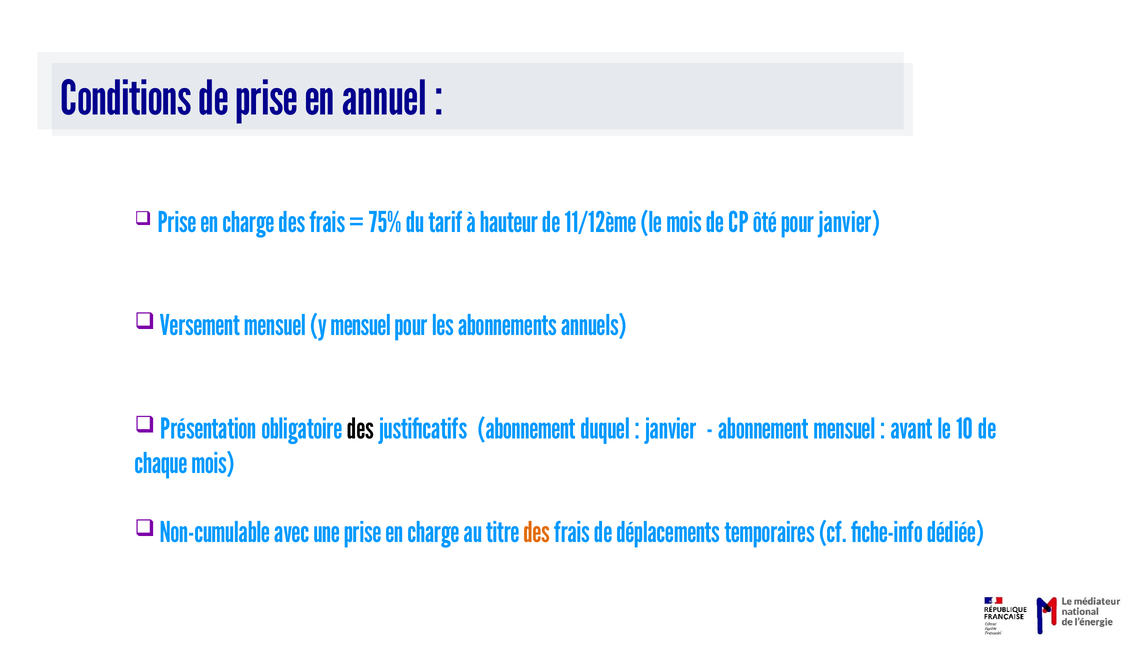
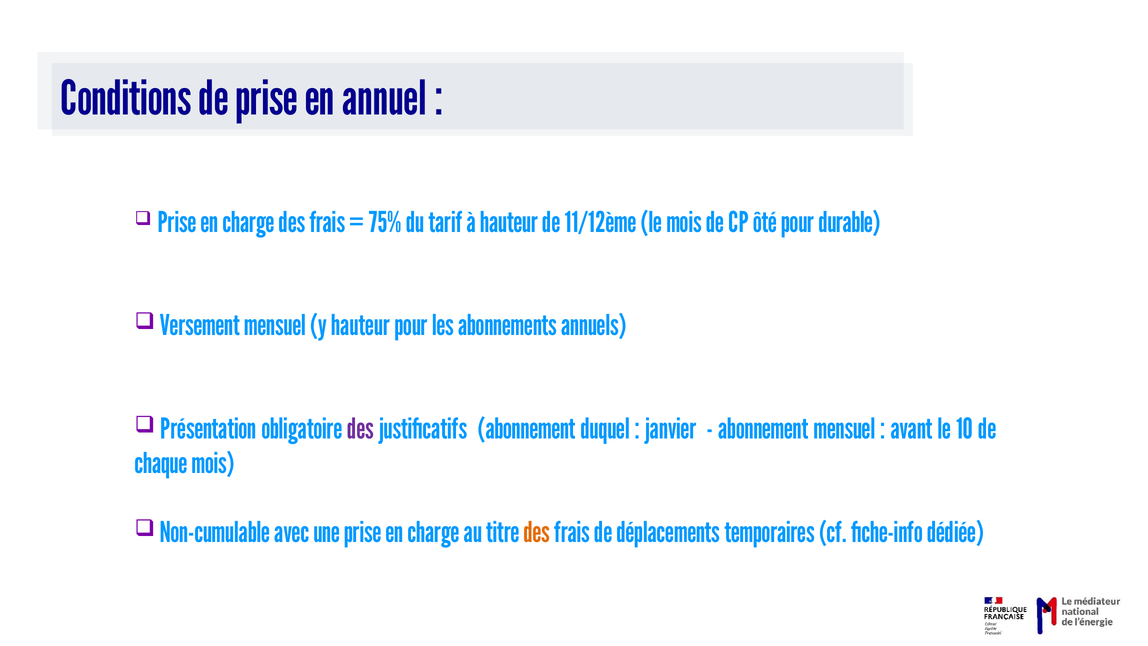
pour janvier: janvier -> durable (850, 222)
y mensuel: mensuel -> hauteur (361, 326)
des colour: black -> purple (361, 429)
